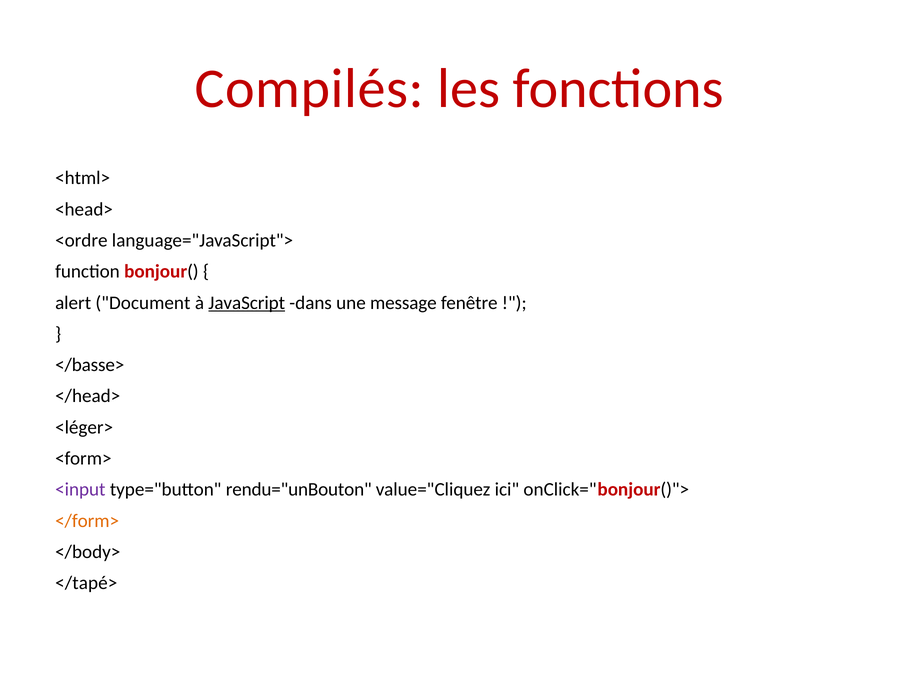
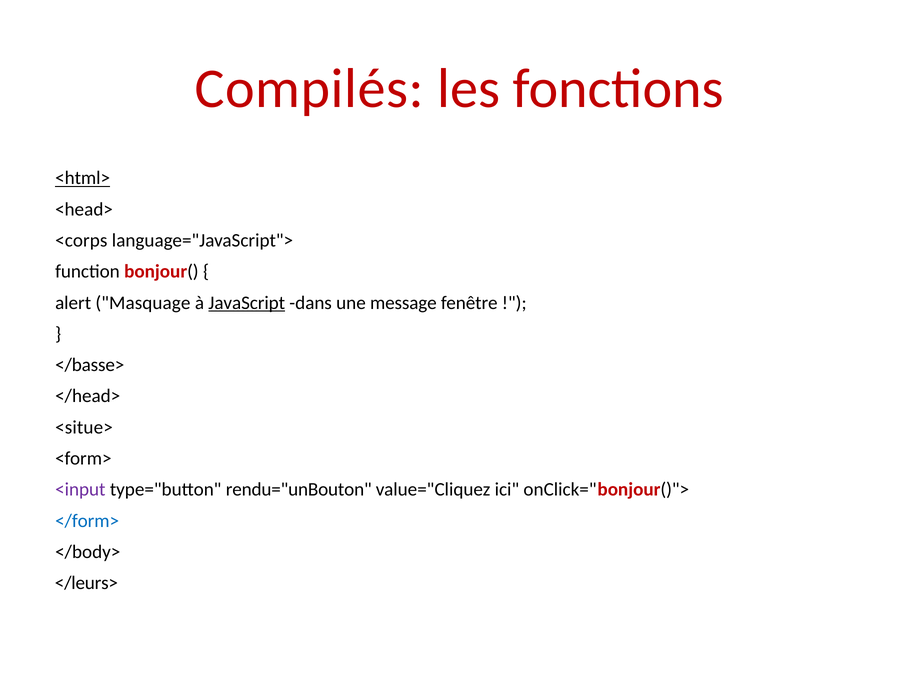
<html> underline: none -> present (83, 178)
<ordre: <ordre -> <corps (81, 241)
Document: Document -> Masquage (143, 303)
<léger>: <léger> -> <situe> (84, 427)
</form> colour: orange -> blue (87, 521)
</tapé>: </tapé> -> </leurs> (86, 583)
